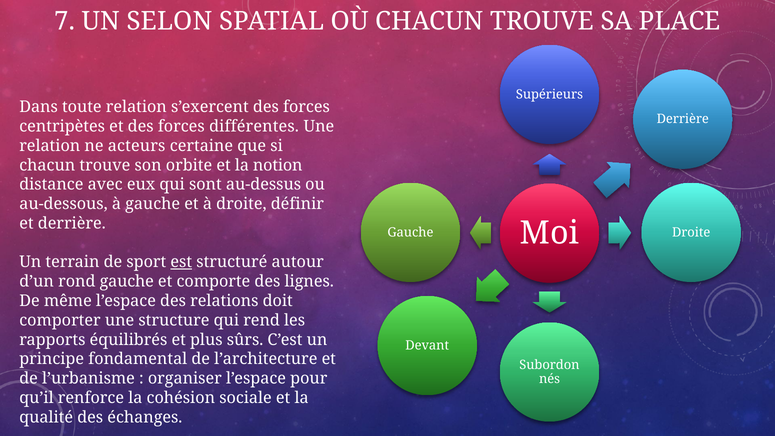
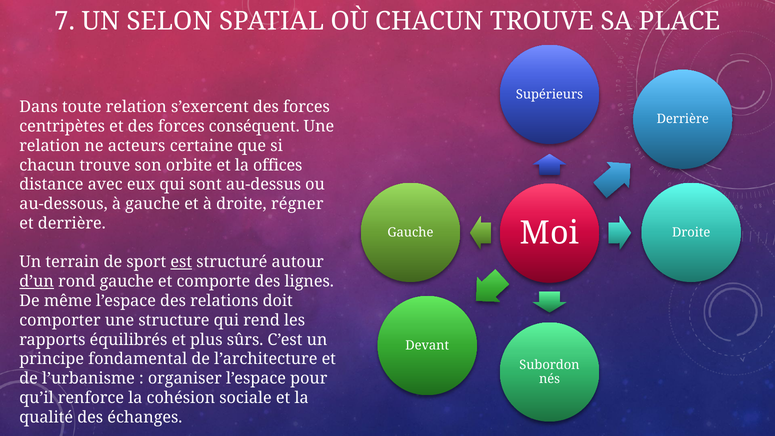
différentes: différentes -> conséquent (254, 126)
notion: notion -> offices (278, 165)
définir: définir -> régner (297, 204)
d’un underline: none -> present (37, 281)
